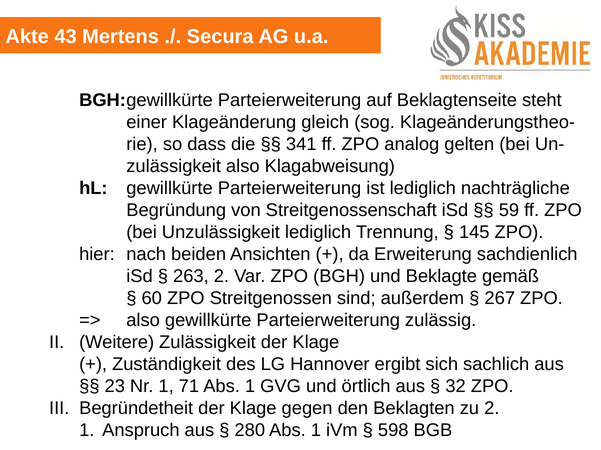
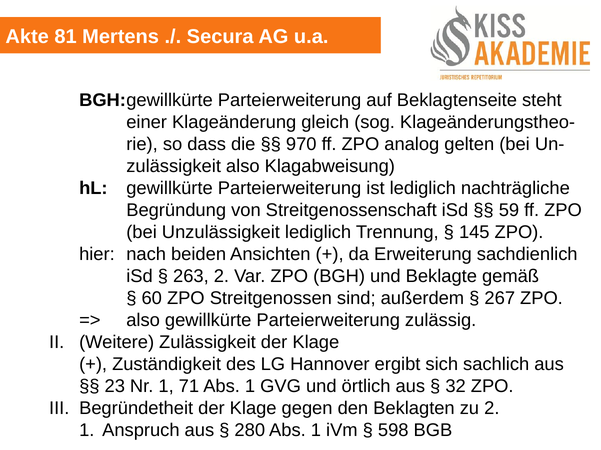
43: 43 -> 81 (66, 37)
341: 341 -> 970 (301, 144)
